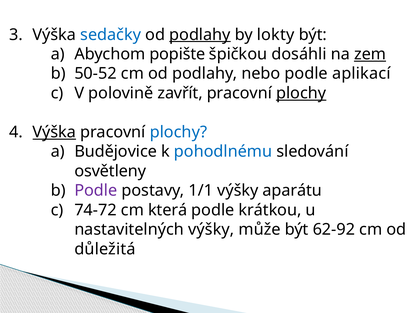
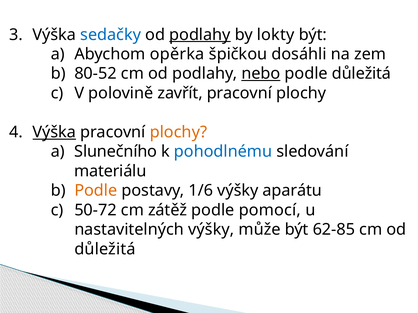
popište: popište -> opěrka (177, 54)
zem underline: present -> none (370, 54)
50-52: 50-52 -> 80-52 (96, 74)
nebo underline: none -> present (261, 74)
podle aplikací: aplikací -> důležitá (361, 74)
plochy underline: present -> none (301, 93)
plochy colour: blue -> orange (178, 132)
Budějovice: Budějovice -> Slunečního (116, 152)
osvětleny: osvětleny -> materiálu (110, 171)
Podle colour: purple -> orange (96, 191)
1/1: 1/1 -> 1/6 (201, 191)
74-72: 74-72 -> 50-72 (96, 210)
která: která -> zátěž (168, 210)
krátkou: krátkou -> pomocí (270, 210)
62-92: 62-92 -> 62-85 (334, 230)
